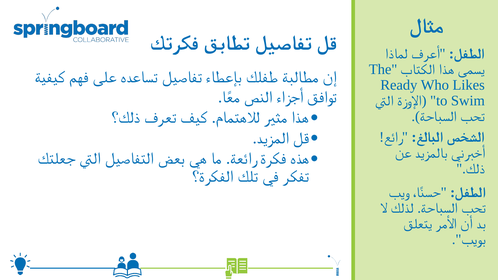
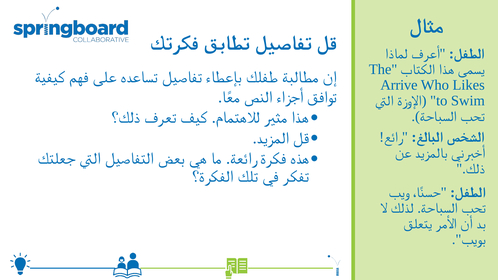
Ready: Ready -> Arrive (399, 85)
